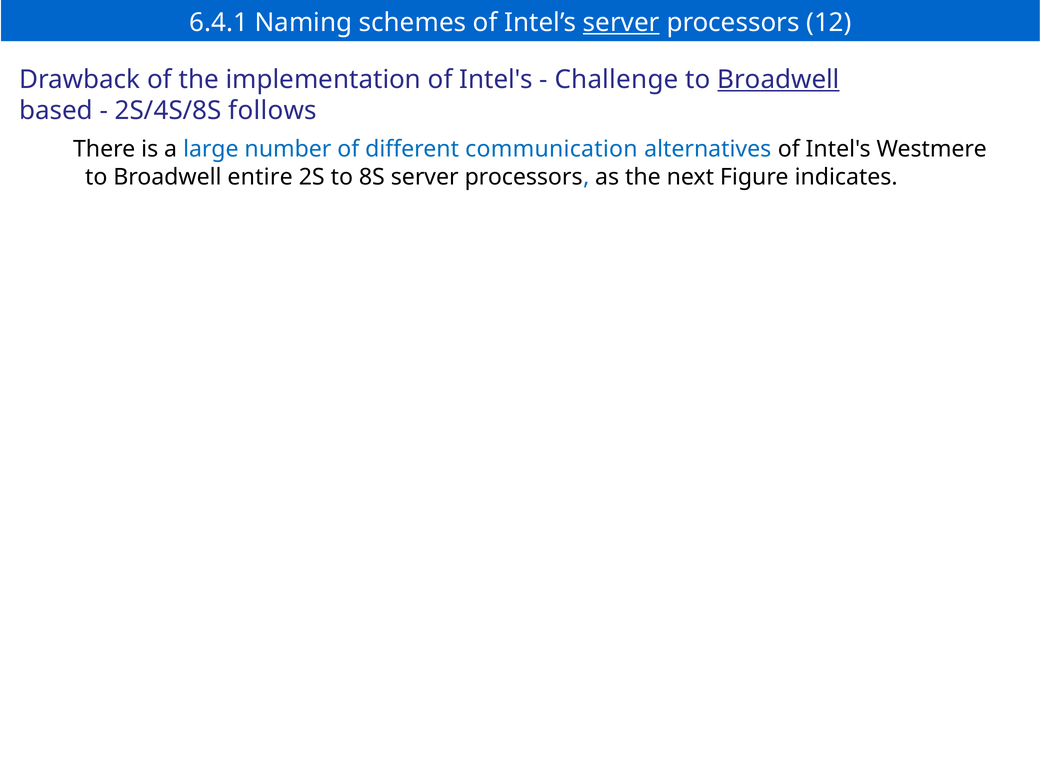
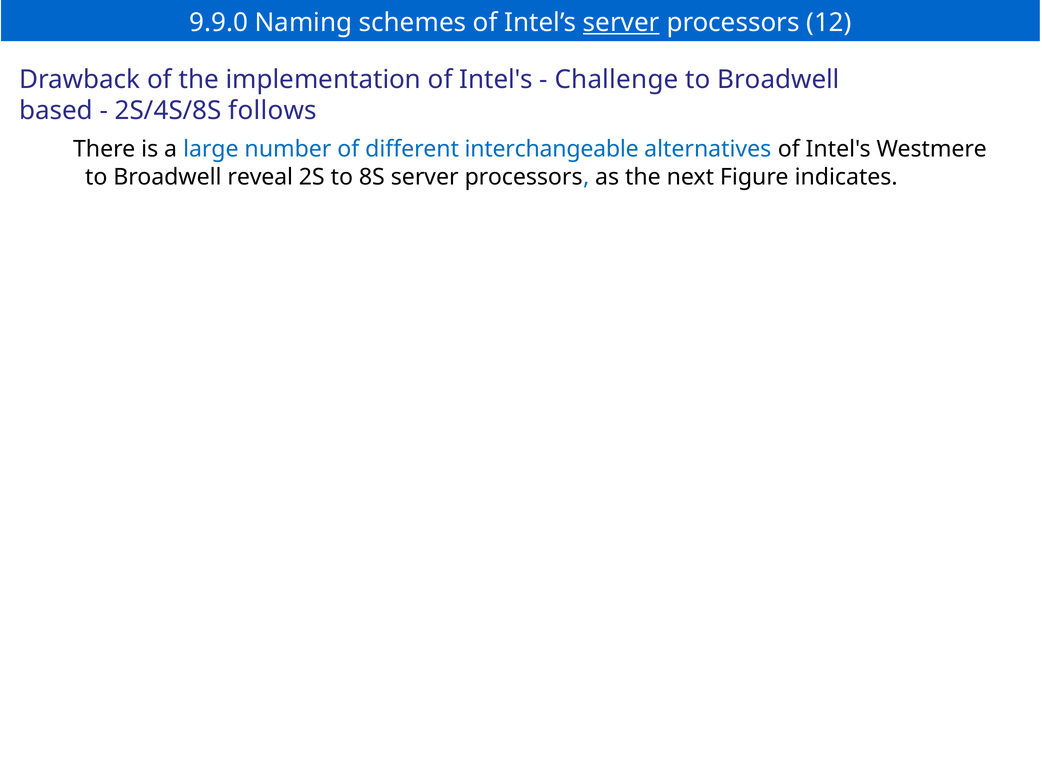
6.4.1: 6.4.1 -> 9.9.0 (219, 22)
Broadwell underline: present -> none (778, 79)
communication: communication -> interchangeable (552, 149)
entire: entire -> reveal (260, 177)
